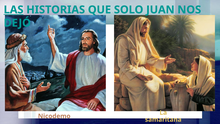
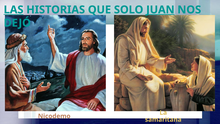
JUAN underline: none -> present (160, 10)
